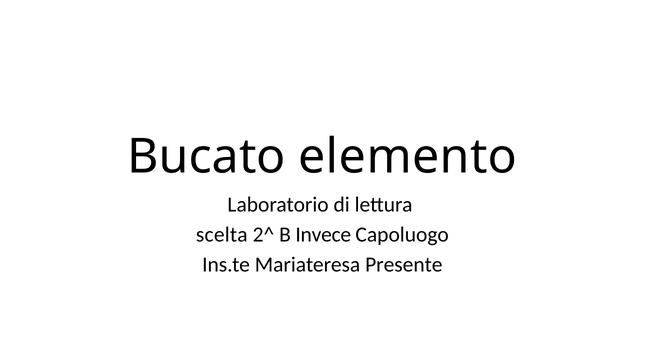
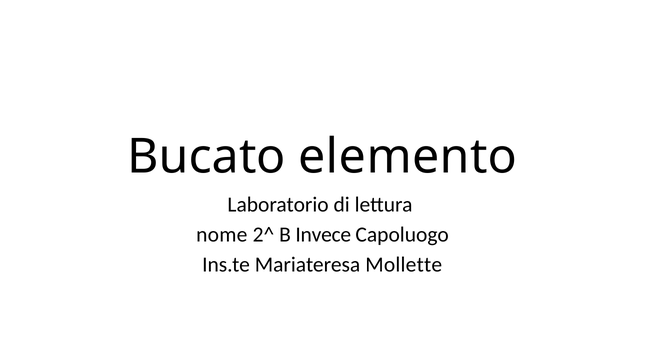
scelta: scelta -> nome (222, 234)
Presente: Presente -> Mollette (404, 264)
